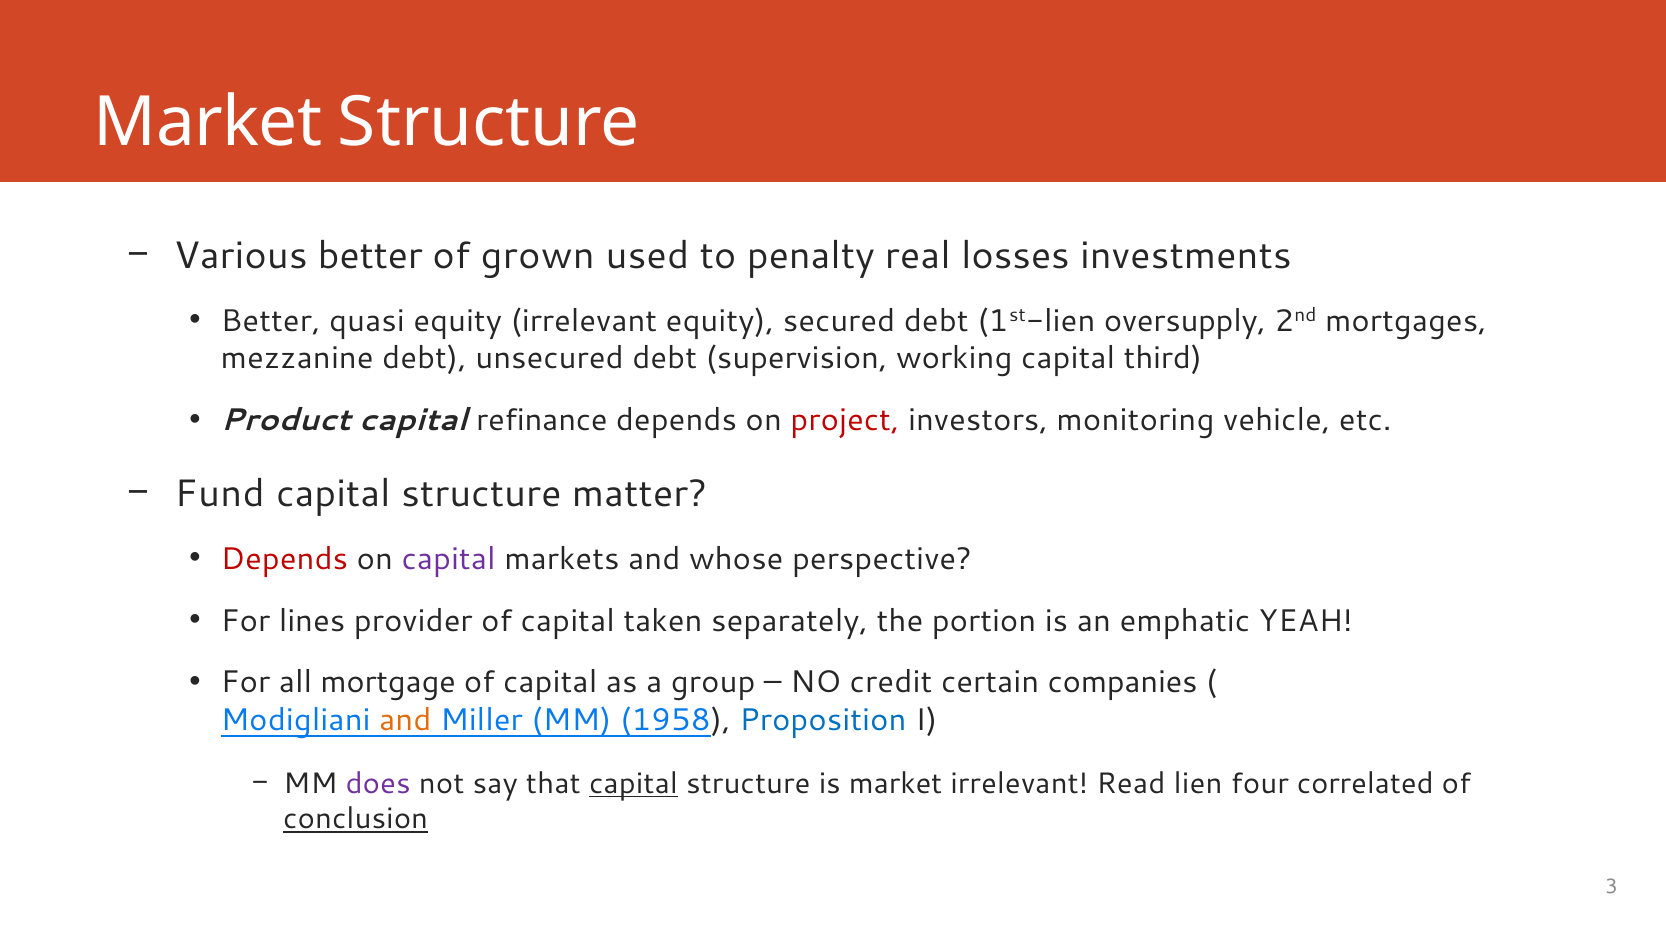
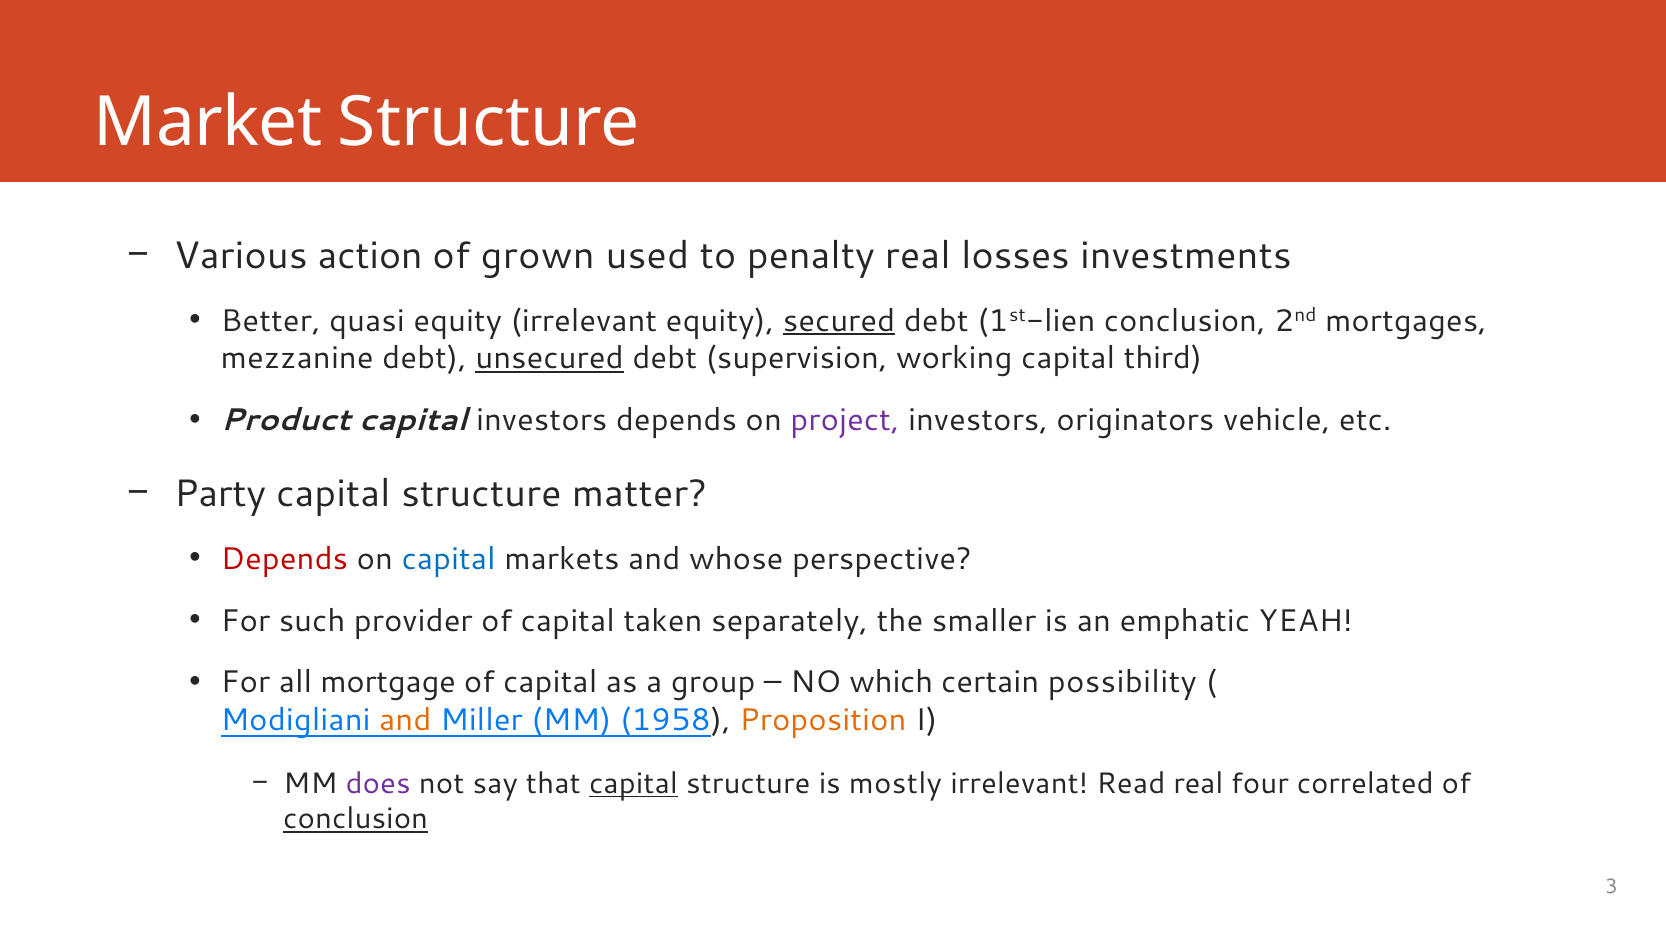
Various better: better -> action (370, 256)
secured underline: none -> present (839, 321)
1st-lien oversupply: oversupply -> conclusion (1185, 321)
unsecured underline: none -> present (550, 358)
capital refinance: refinance -> investors (542, 420)
project colour: red -> purple (845, 420)
monitoring: monitoring -> originators (1135, 420)
Fund: Fund -> Party (220, 494)
capital colour: purple -> blue (449, 559)
lines: lines -> such (312, 621)
portion: portion -> smaller (984, 621)
credit: credit -> which (891, 683)
companies: companies -> possibility (1122, 683)
Proposition colour: blue -> orange (823, 720)
is market: market -> mostly (895, 784)
Read lien: lien -> real (1198, 784)
